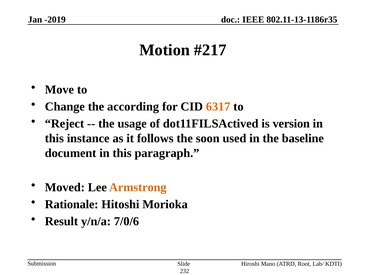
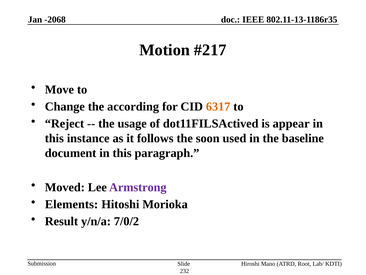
-2019: -2019 -> -2068 (55, 20)
version: version -> appear (291, 123)
Armstrong colour: orange -> purple (138, 187)
Rationale: Rationale -> Elements (72, 204)
7/0/6: 7/0/6 -> 7/0/2 (126, 221)
